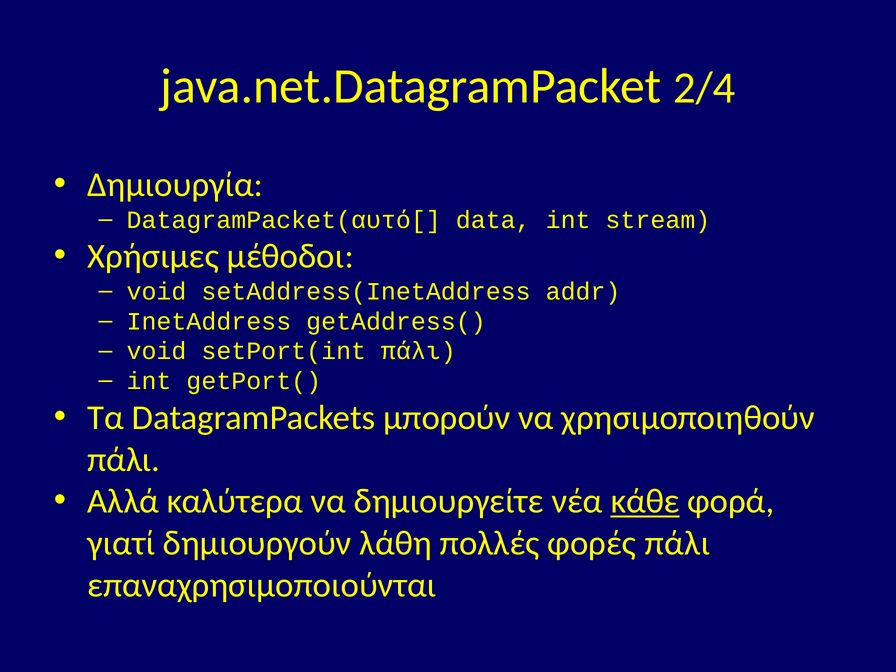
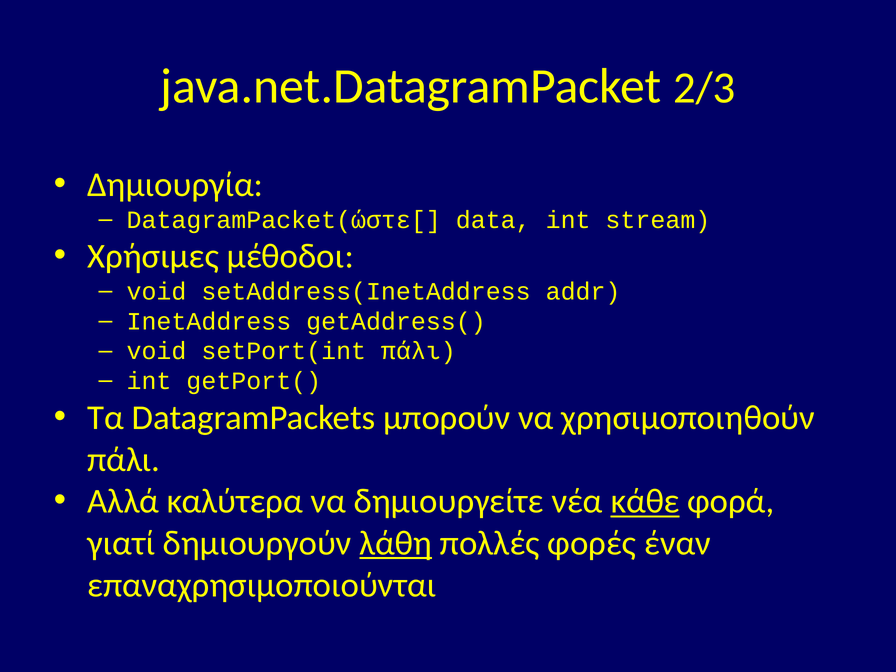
2/4: 2/4 -> 2/3 (704, 88)
DatagramPacket(αυτό[: DatagramPacket(αυτό[ -> DatagramPacket(ώστε[ (284, 220)
λάθη underline: none -> present (396, 543)
φορές πάλι: πάλι -> έναν (678, 543)
